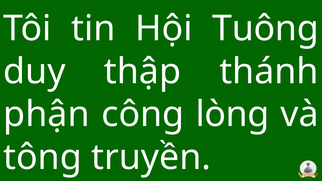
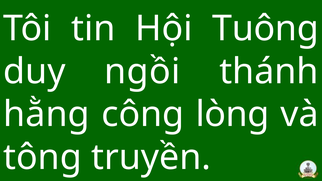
thập: thập -> ngồi (142, 72)
phận: phận -> hằng (46, 115)
